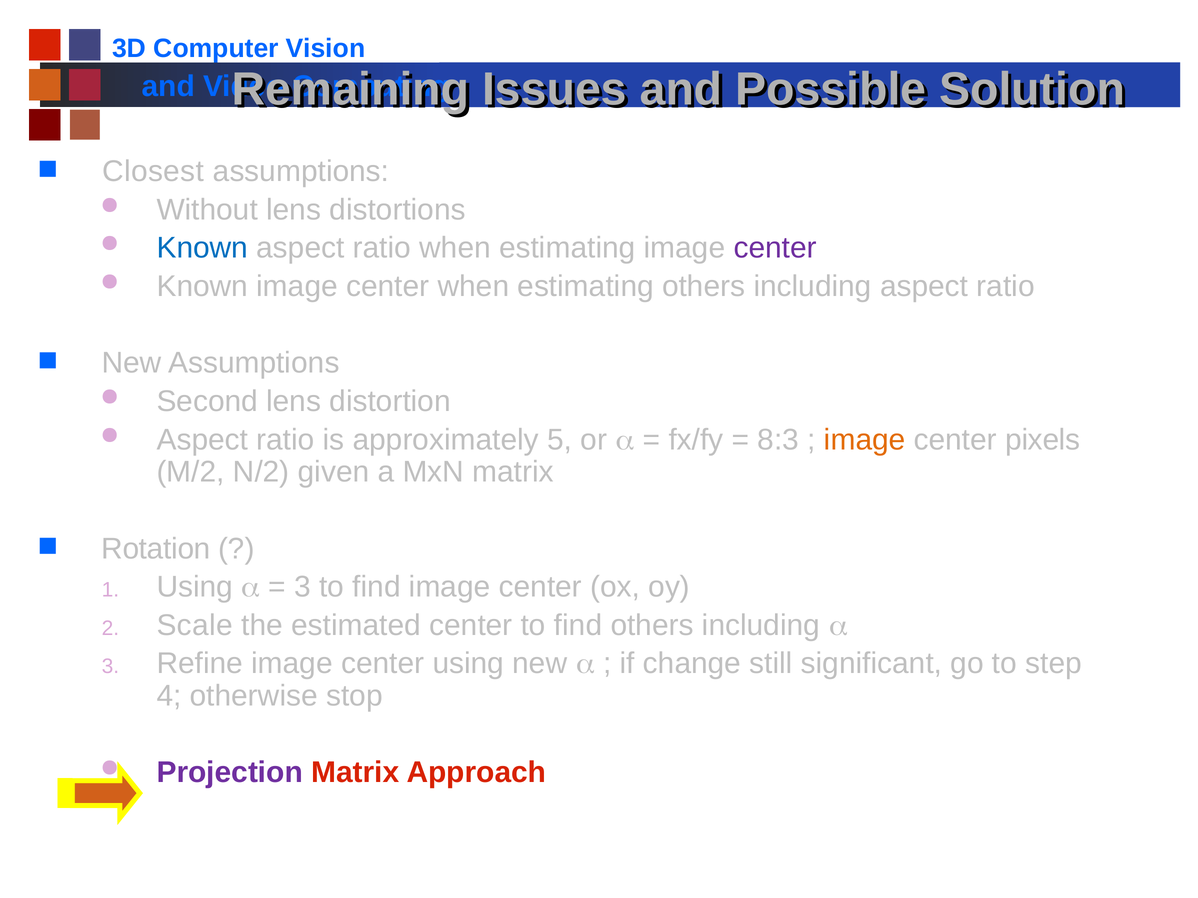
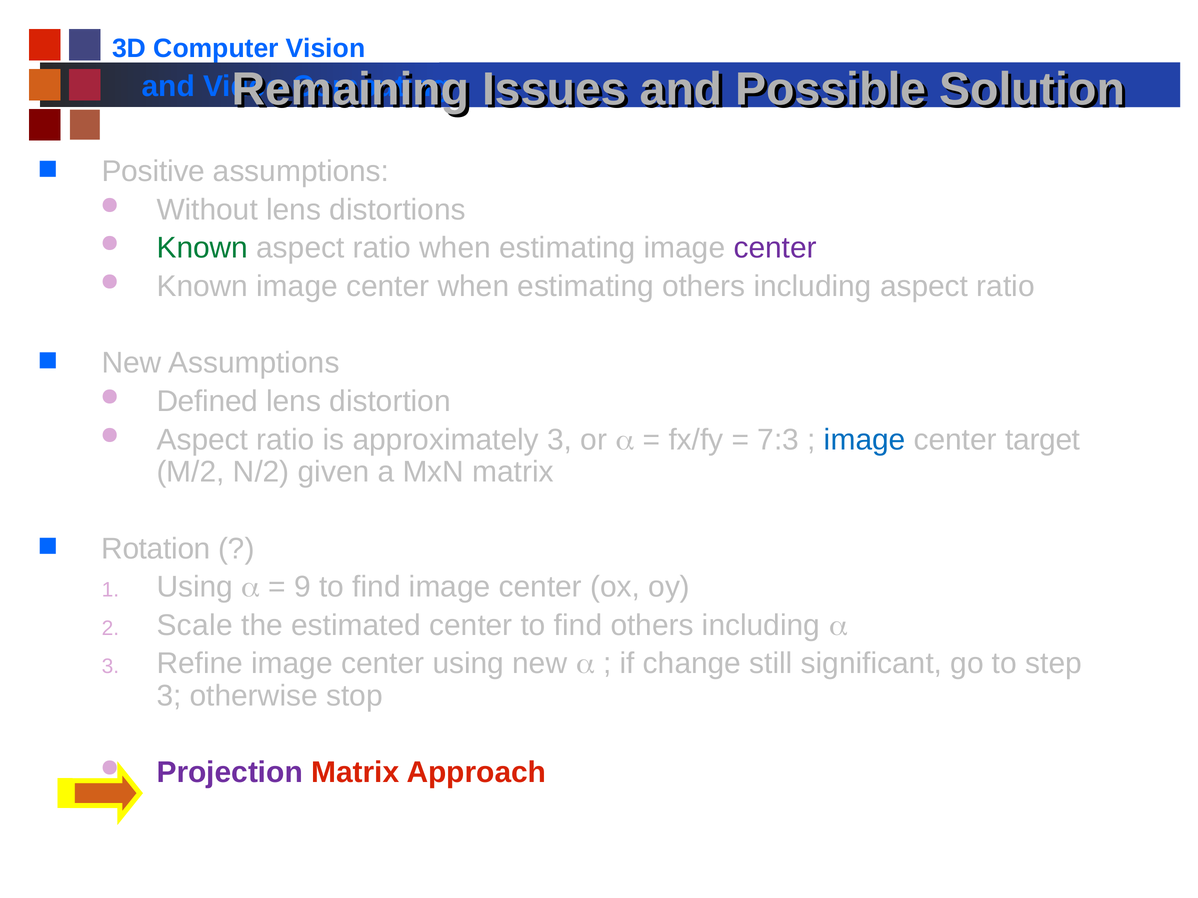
Closest: Closest -> Positive (153, 172)
Known colour: blue -> green (202, 248)
Second: Second -> Defined (207, 402)
approximately 5: 5 -> 3 (560, 440)
8:3: 8:3 -> 7:3 (778, 440)
image colour: orange -> blue (865, 440)
pixels: pixels -> target (1043, 440)
3: 3 -> 9 (302, 587)
4: 4 -> 3 (169, 696)
